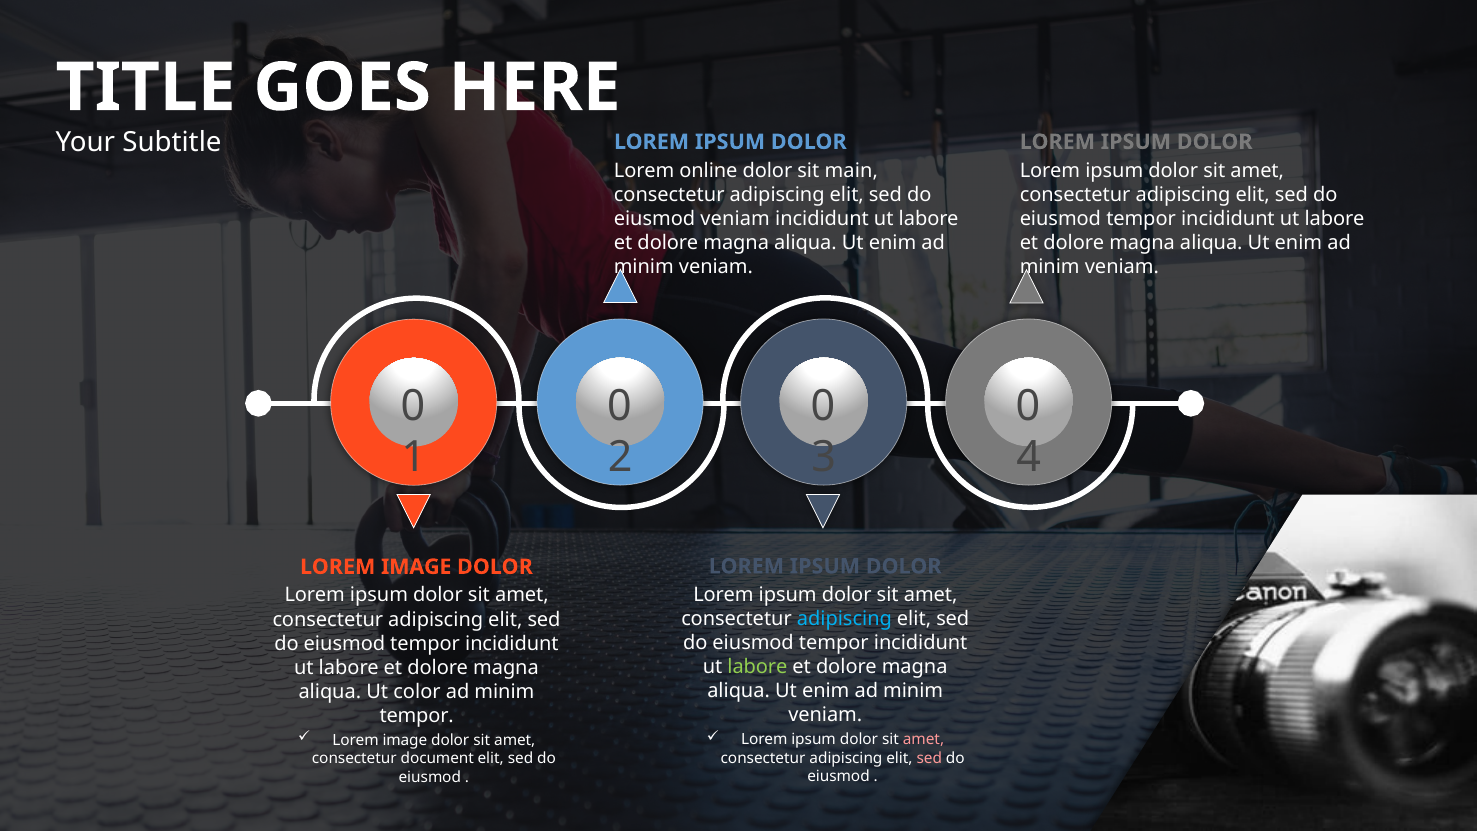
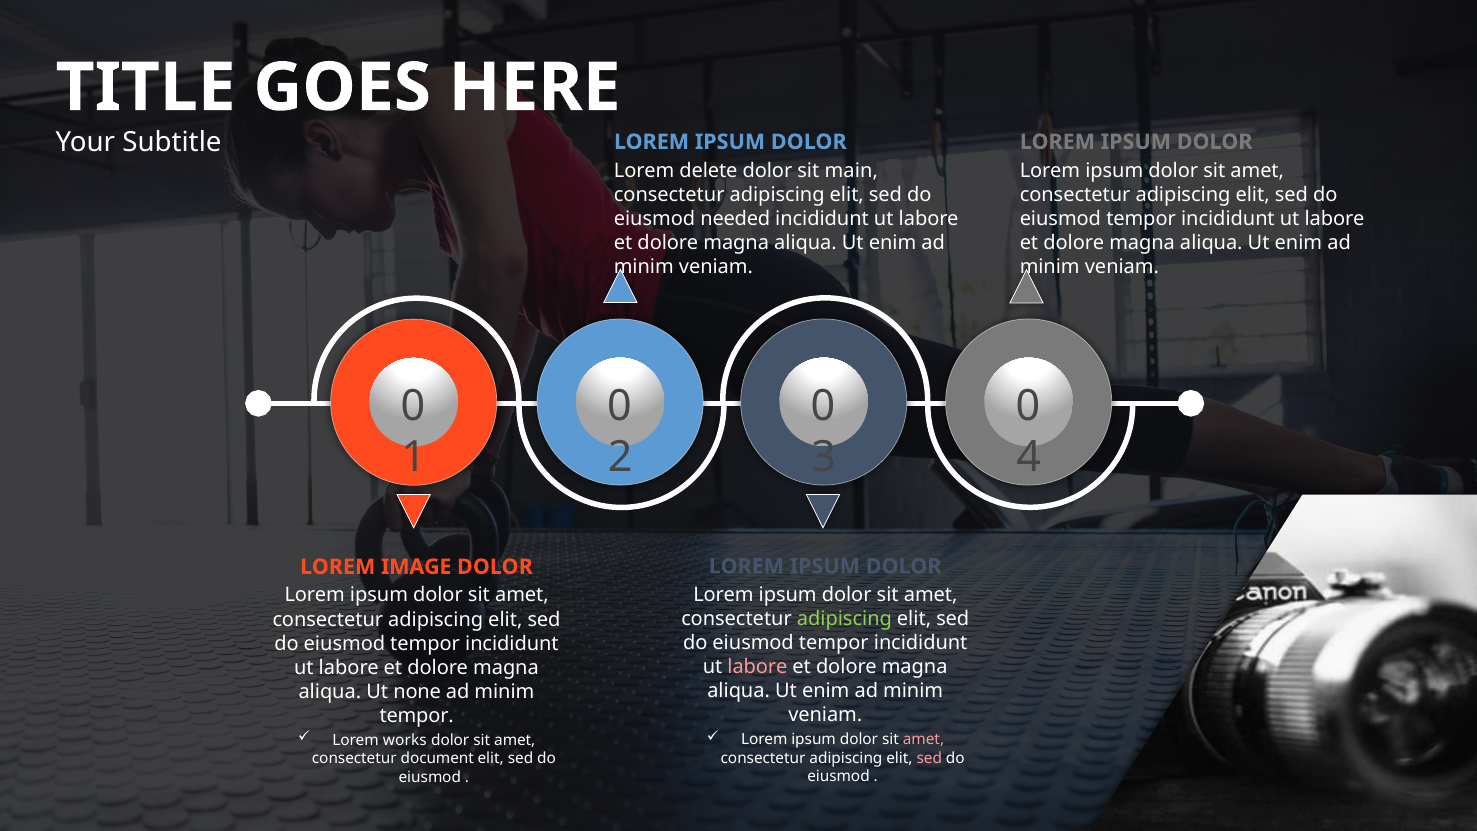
online: online -> delete (708, 170)
eiusmod veniam: veniam -> needed (735, 218)
adipiscing colour: light blue -> light green (844, 619)
labore colour: light green -> pink (757, 667)
color: color -> none (417, 691)
image: image -> works (405, 740)
